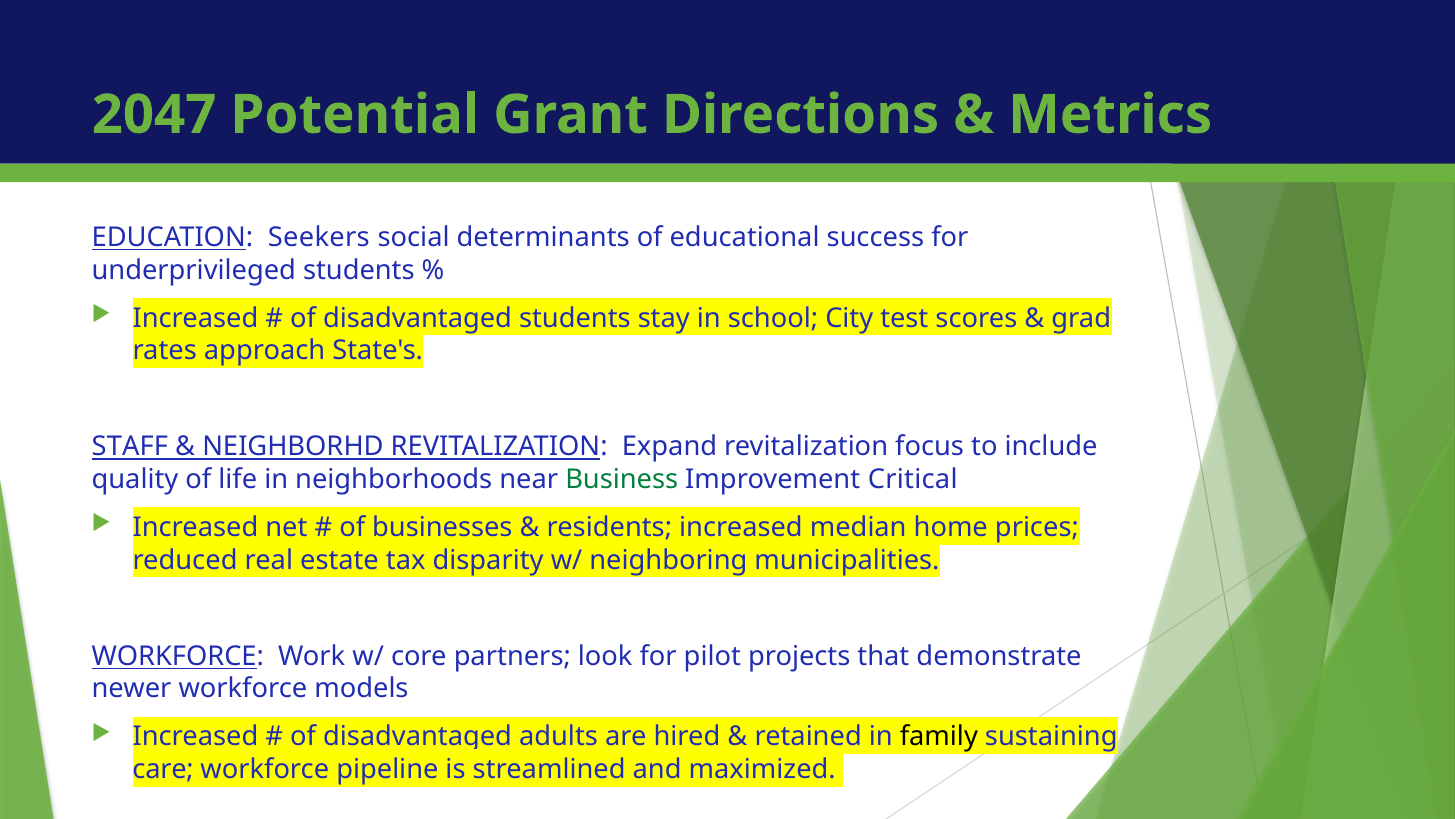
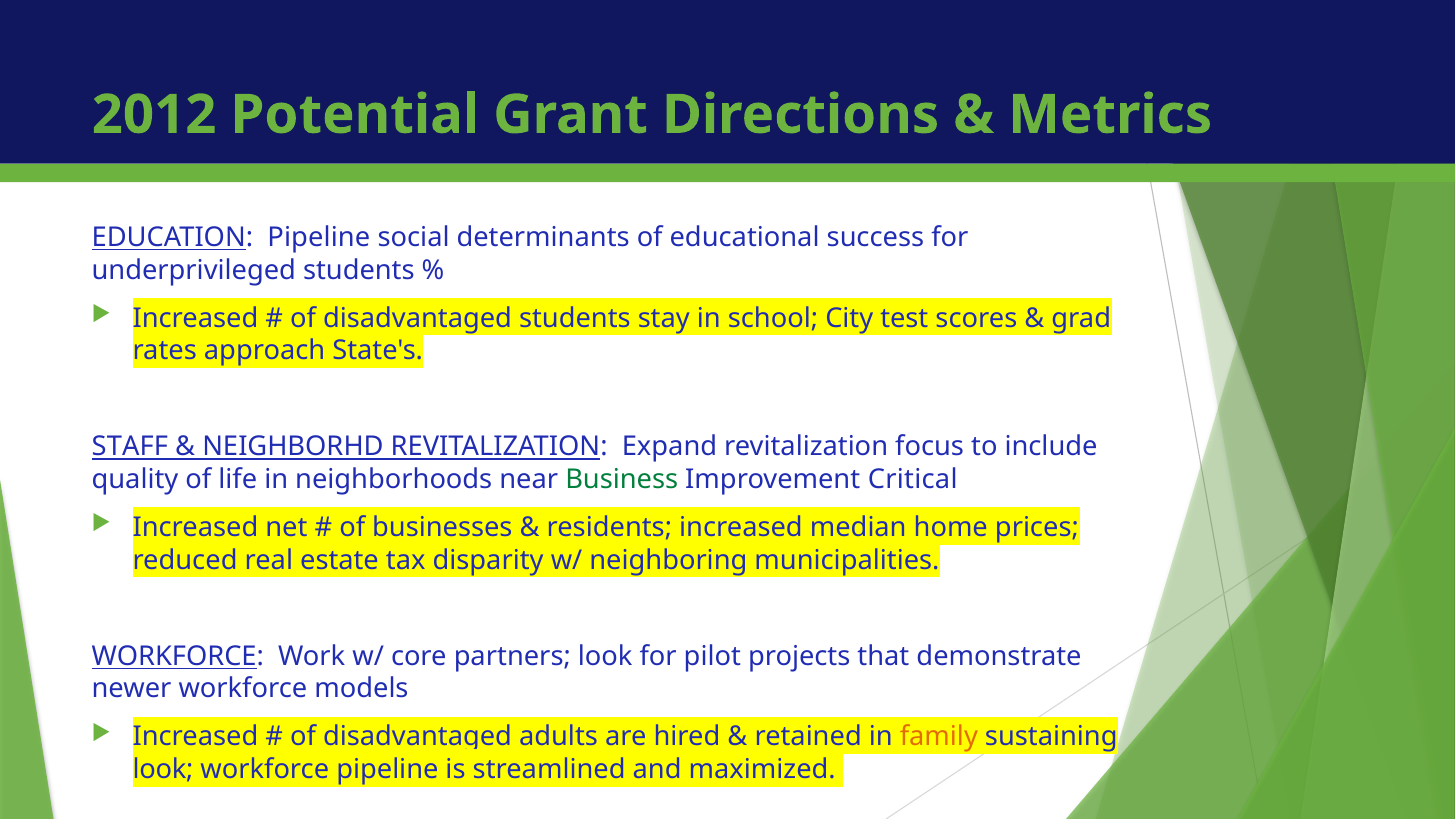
2047: 2047 -> 2012 (154, 115)
EDUCATION Seekers: Seekers -> Pipeline (319, 237)
family colour: black -> orange (939, 736)
care: care -> look (163, 769)
